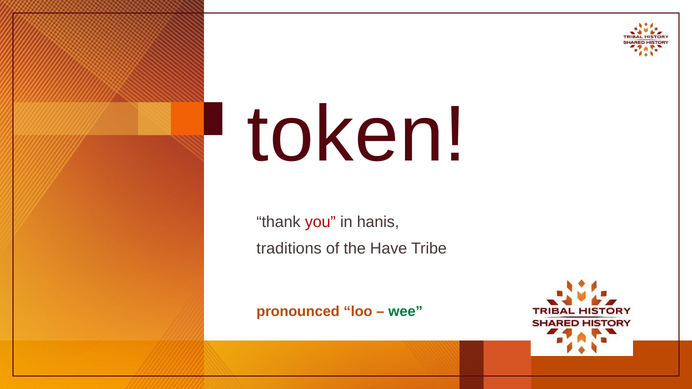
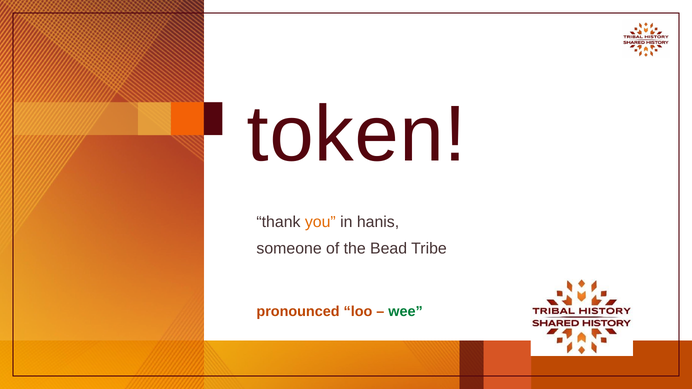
you colour: red -> orange (320, 222)
traditions: traditions -> someone (289, 248)
Have: Have -> Bead (389, 248)
